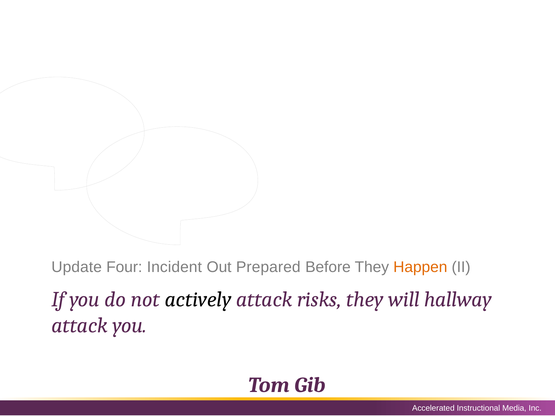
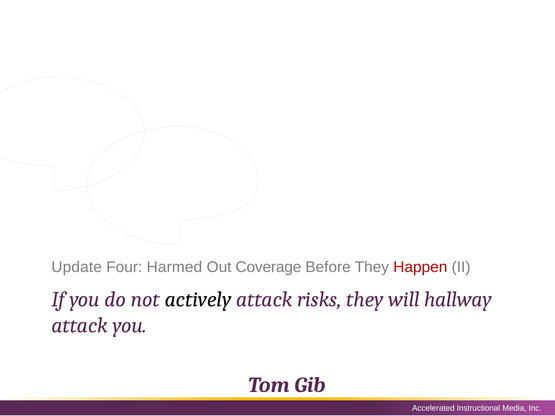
Incident: Incident -> Harmed (174, 267)
Prepared: Prepared -> Coverage (268, 267)
Happen colour: orange -> red (420, 267)
